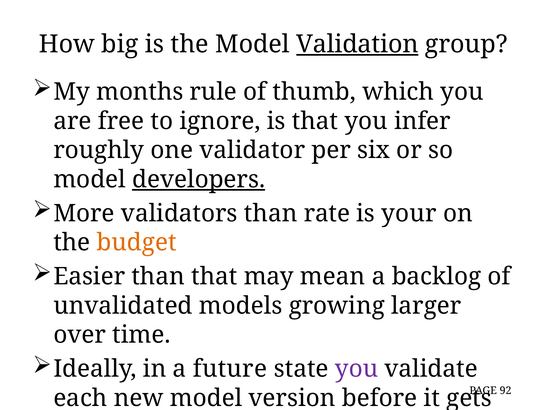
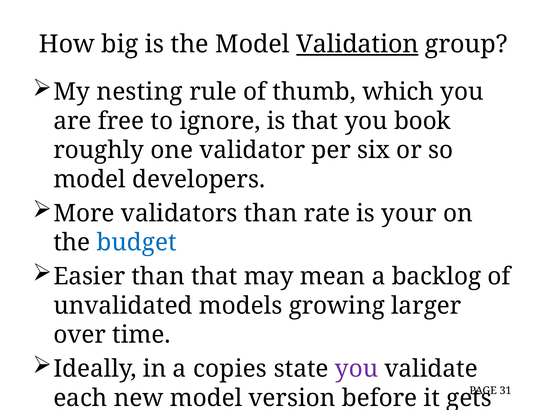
months: months -> nesting (140, 92)
infer: infer -> book (422, 121)
developers underline: present -> none (199, 180)
budget colour: orange -> blue (137, 243)
future: future -> copies (230, 369)
92: 92 -> 31 (506, 391)
